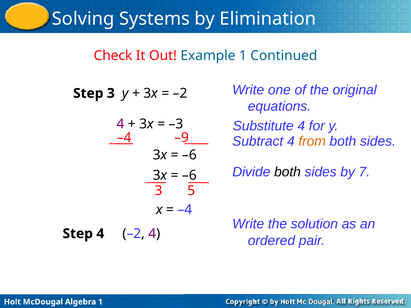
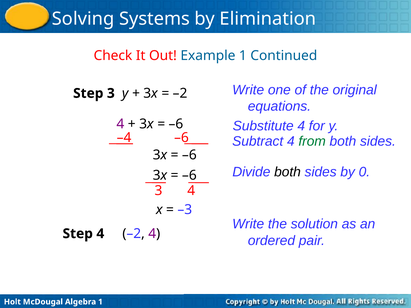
–3: –3 -> –6 (176, 124)
–4 –9: –9 -> –6 (181, 138)
from colour: orange -> green (312, 141)
7: 7 -> 0 (364, 172)
3 5: 5 -> 4 (191, 191)
–4: –4 -> –3 (185, 210)
